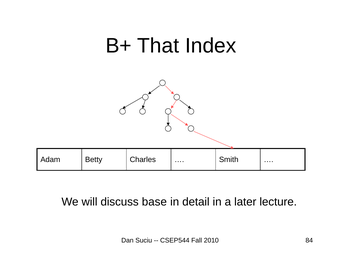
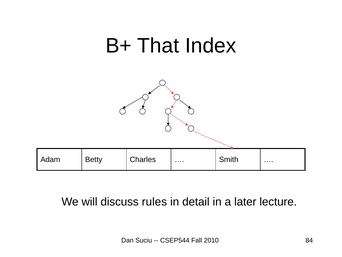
base: base -> rules (154, 202)
